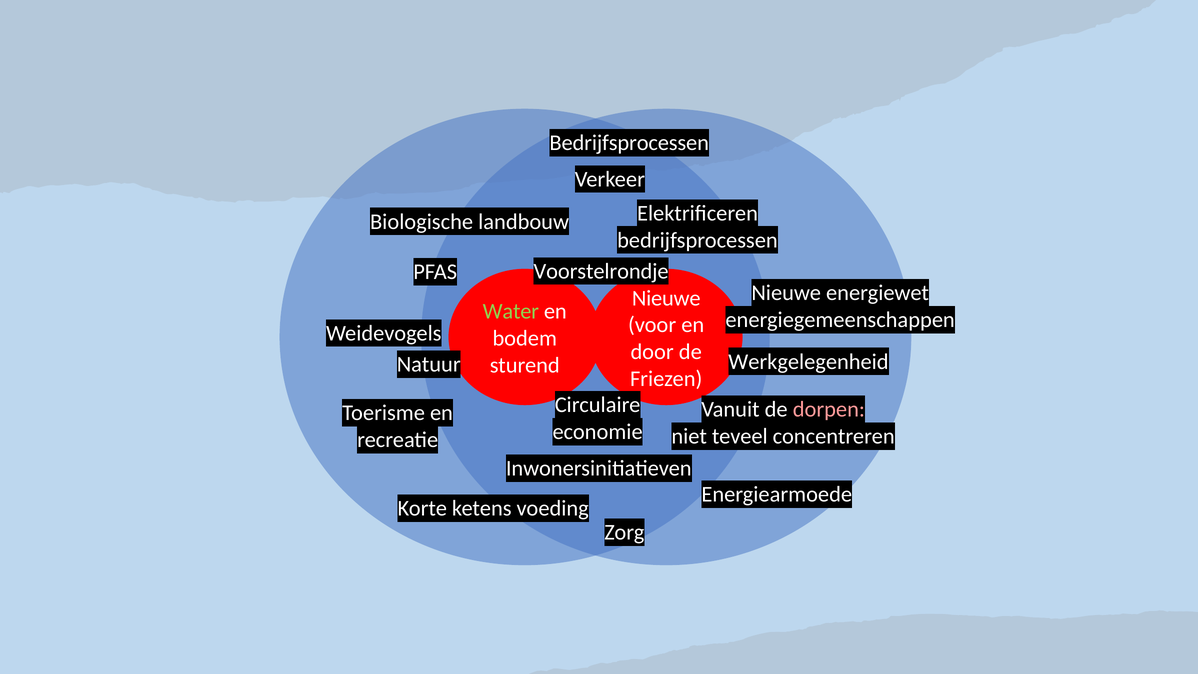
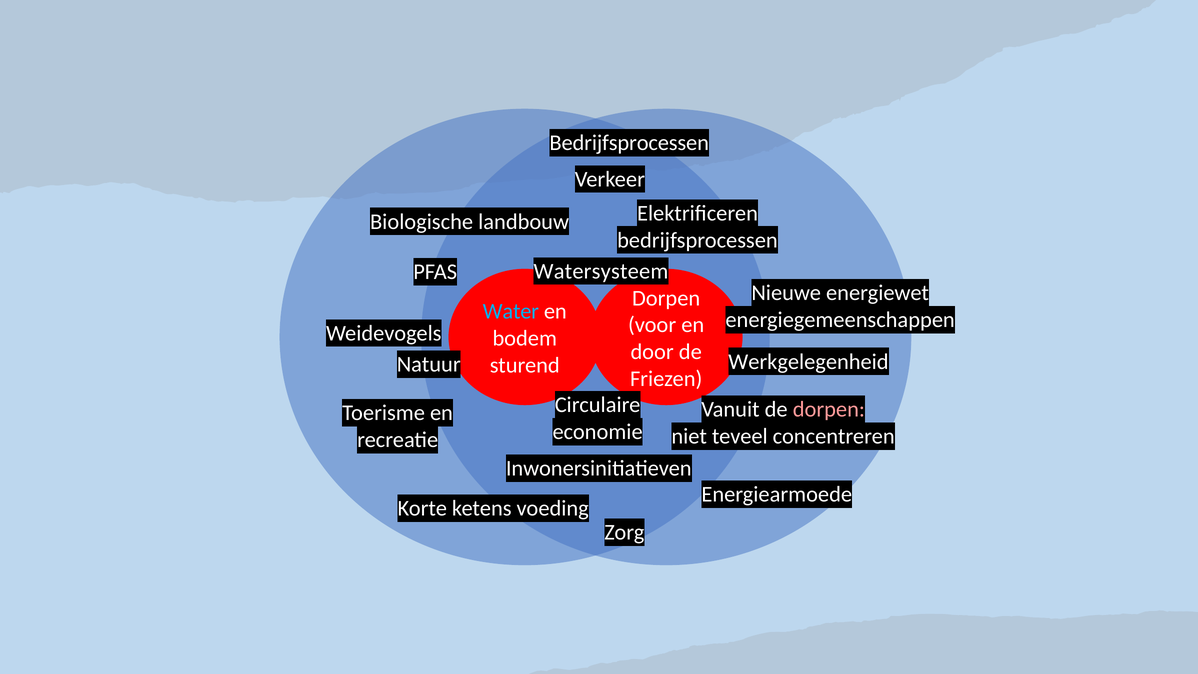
Voorstelrondje: Voorstelrondje -> Watersysteem (601, 271)
Nieuwe: Nieuwe -> Dorpen (666, 298)
Water colour: light green -> light blue (511, 312)
